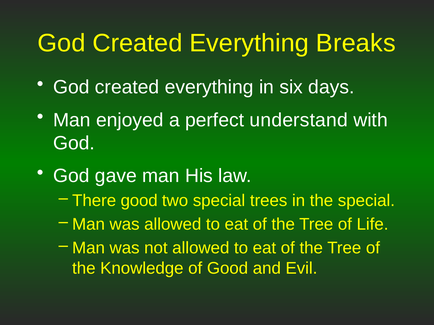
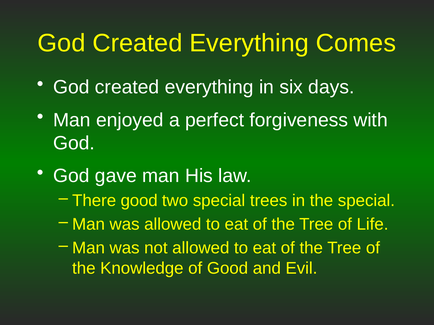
Breaks: Breaks -> Comes (356, 43)
understand: understand -> forgiveness (299, 120)
